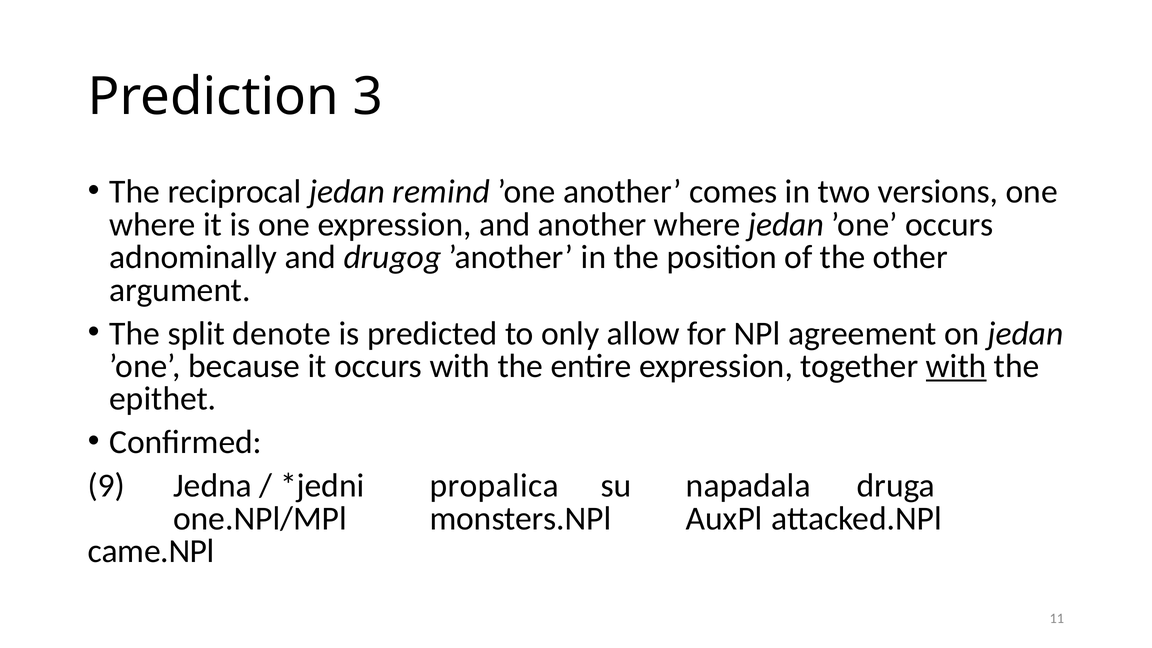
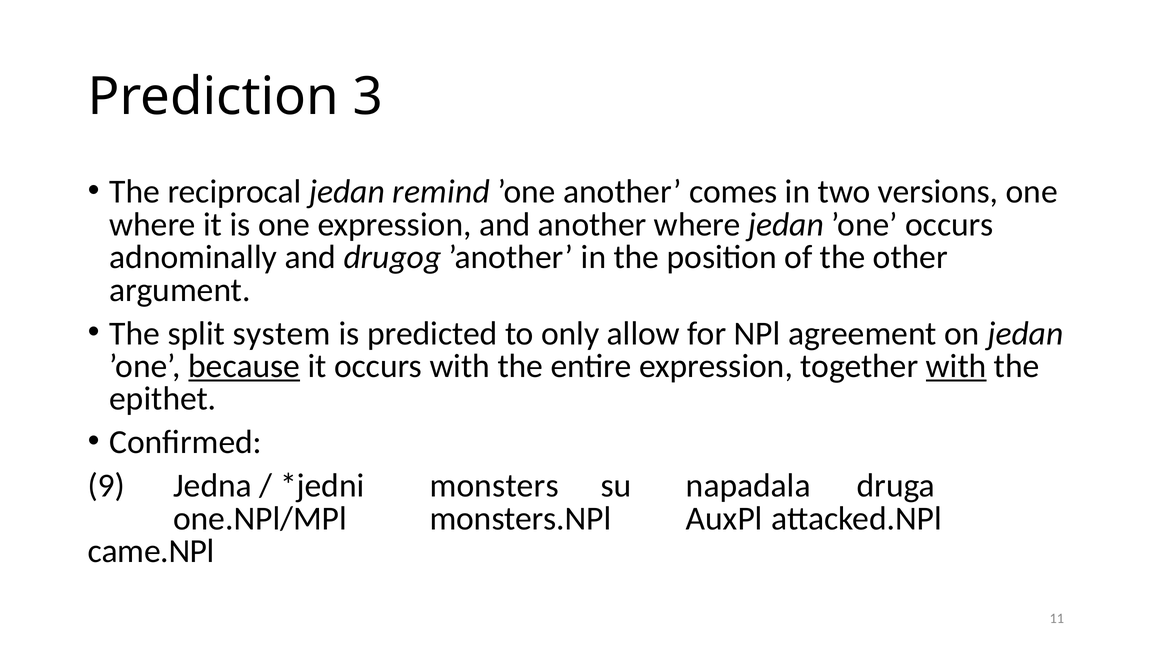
denote: denote -> system (282, 333)
because underline: none -> present (244, 366)
propalica: propalica -> monsters (494, 486)
